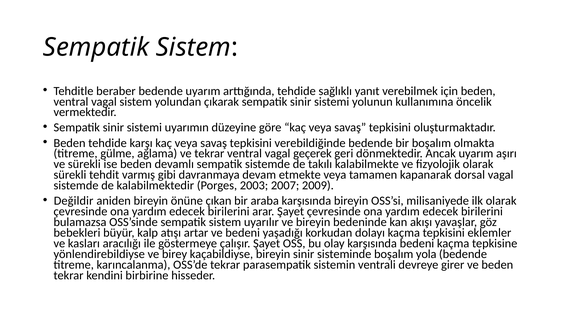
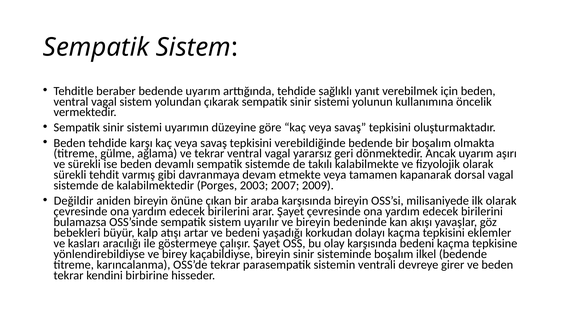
geçerek: geçerek -> yararsız (312, 154)
yola: yola -> ilkel (426, 254)
